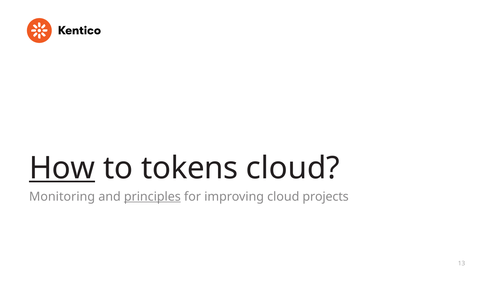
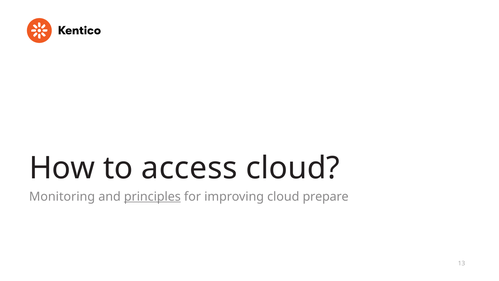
How underline: present -> none (62, 168)
tokens: tokens -> access (189, 168)
projects: projects -> prepare (326, 196)
